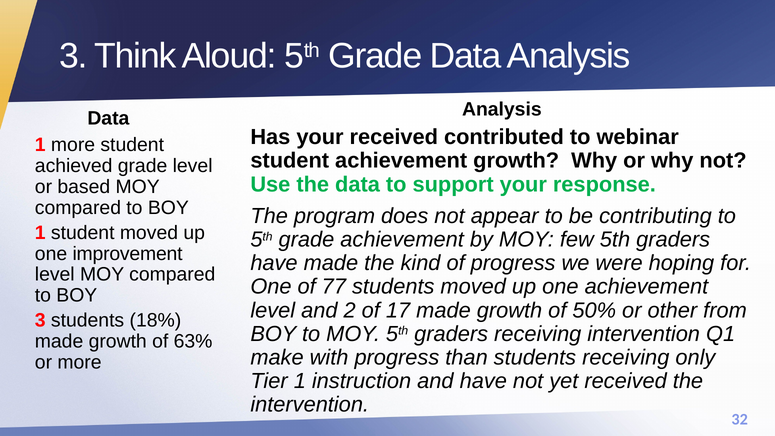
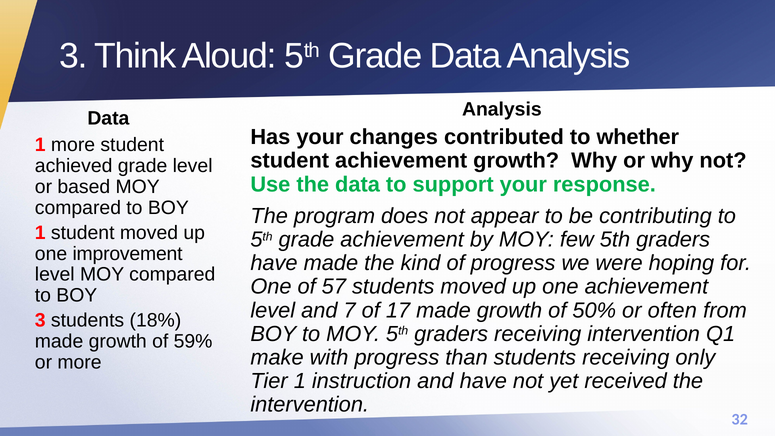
your received: received -> changes (394, 137)
webinar: webinar -> whether (638, 137)
77: 77 -> 57 (334, 287)
2: 2 -> 7 (350, 310)
other: other -> often (672, 310)
63%: 63% -> 59% (193, 341)
